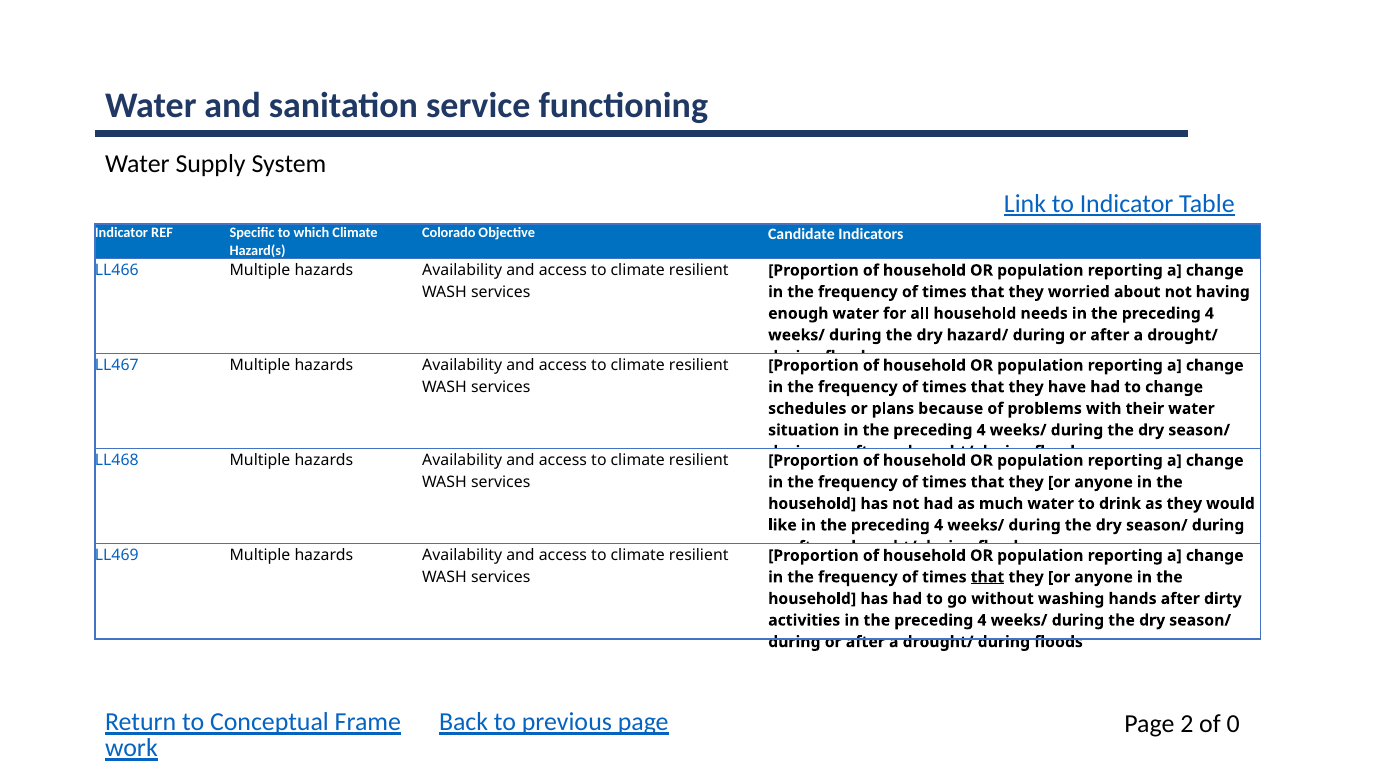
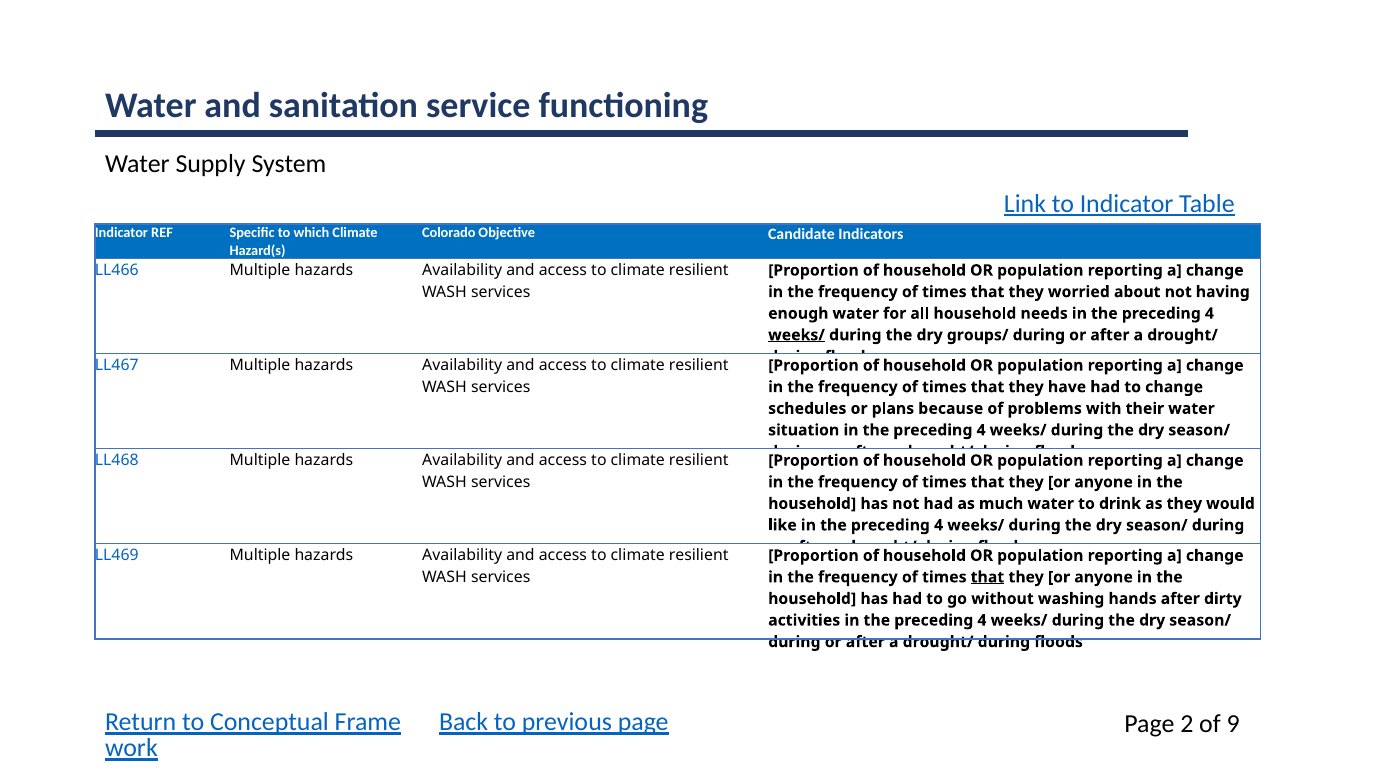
weeks/ underline: none -> present (797, 335)
hazard/: hazard/ -> groups/ (978, 335)
0: 0 -> 9 (1233, 724)
